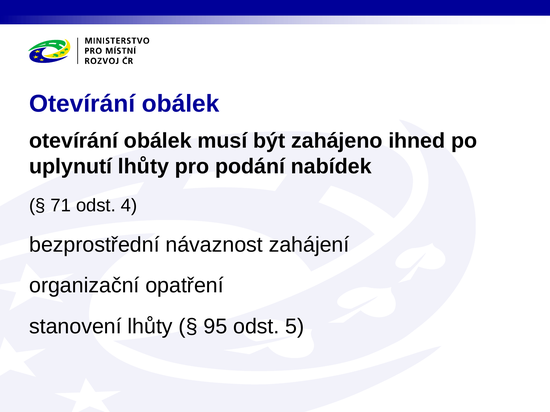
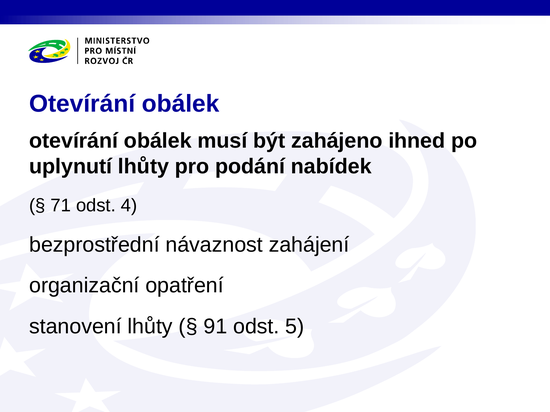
95: 95 -> 91 (215, 327)
